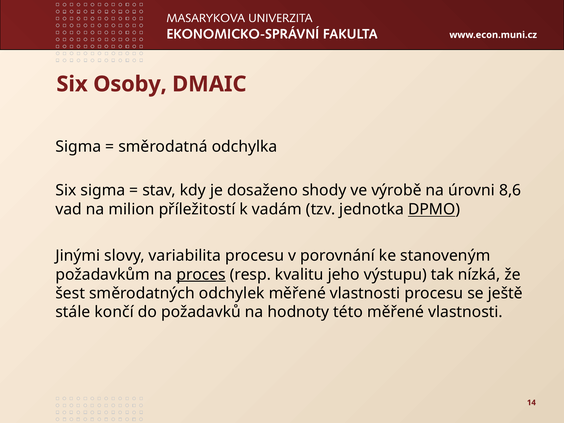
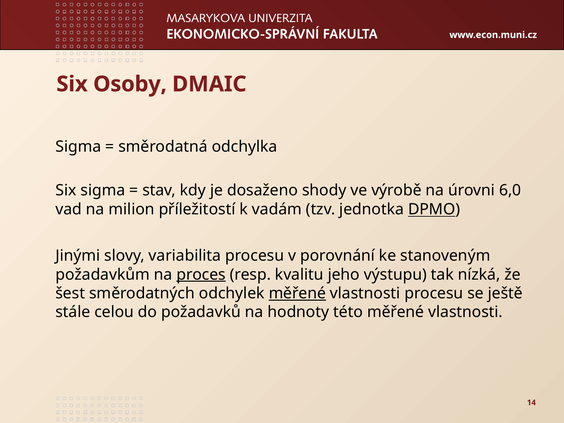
8,6: 8,6 -> 6,0 (510, 190)
měřené underline: none -> present (297, 293)
končí: končí -> celou (114, 312)
